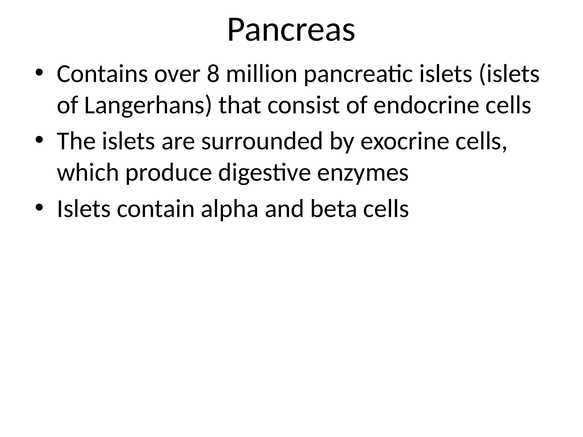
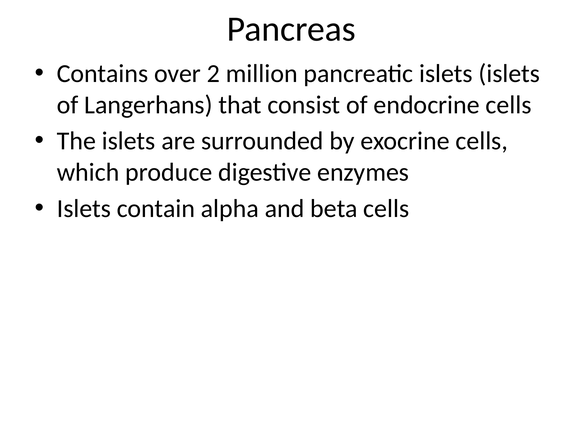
8: 8 -> 2 (213, 74)
